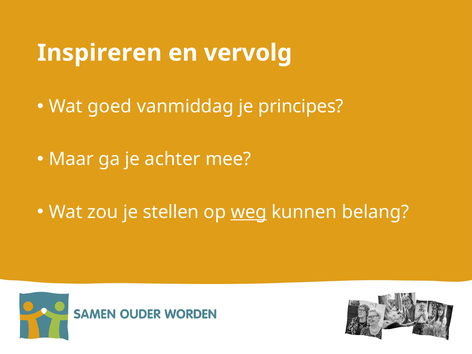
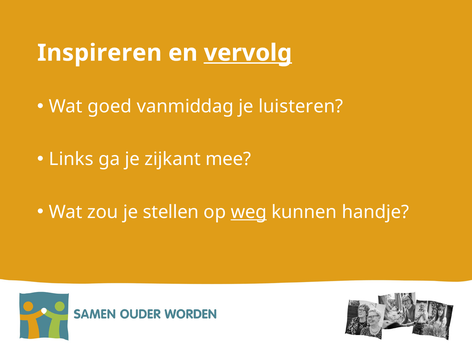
vervolg underline: none -> present (248, 53)
principes: principes -> luisteren (301, 106)
Maar: Maar -> Links (71, 159)
achter: achter -> zijkant (173, 159)
belang: belang -> handje (375, 212)
